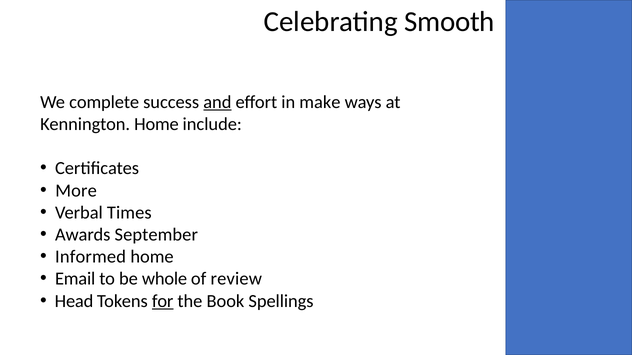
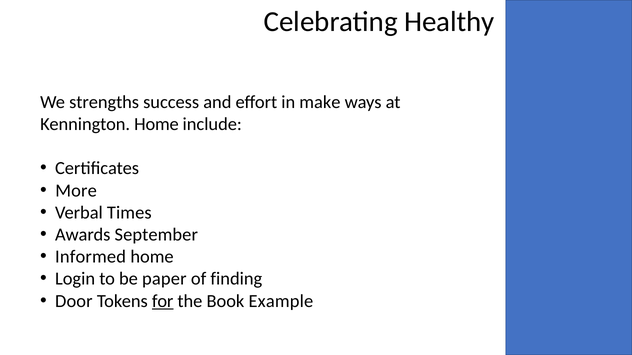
Smooth: Smooth -> Healthy (449, 22)
complete: complete -> strengths (104, 102)
and underline: present -> none (217, 102)
Email: Email -> Login (75, 279)
whole: whole -> paper (164, 279)
review: review -> finding (236, 279)
Head: Head -> Door (74, 301)
Spellings: Spellings -> Example (281, 301)
